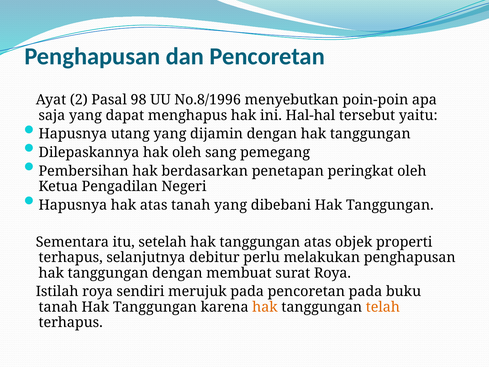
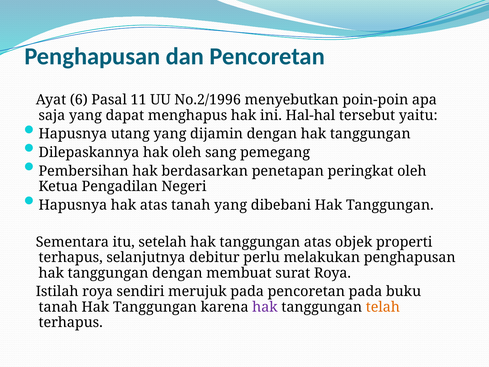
2: 2 -> 6 (79, 100)
98: 98 -> 11 (139, 100)
No.8/1996: No.8/1996 -> No.2/1996 (208, 100)
hak colour: orange -> purple (265, 307)
